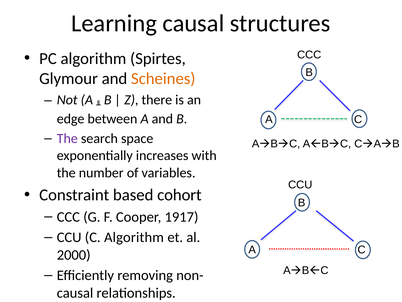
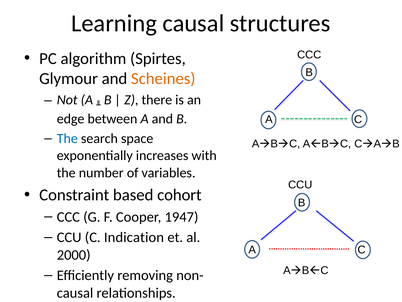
The colour: purple -> blue (67, 138)
1917: 1917 -> 1947 (181, 217)
C Algorithm: Algorithm -> Indication (134, 237)
